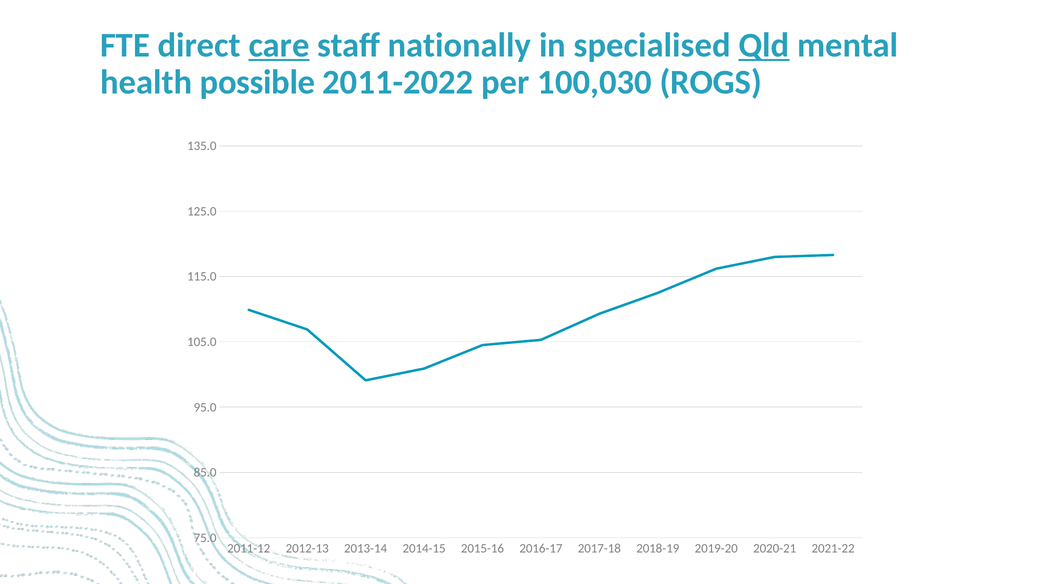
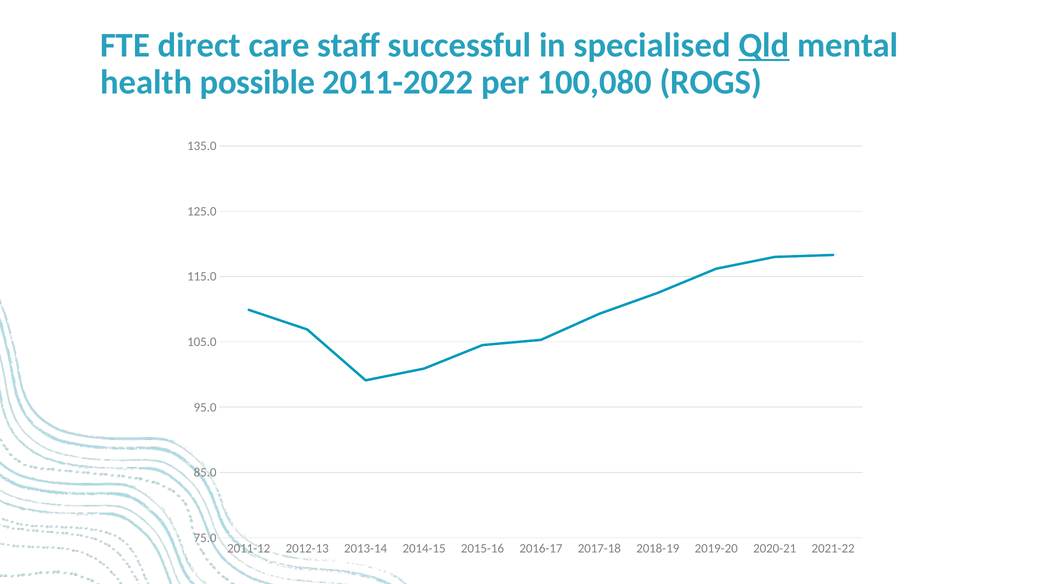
care underline: present -> none (279, 45)
nationally: nationally -> successful (460, 45)
100,030: 100,030 -> 100,080 (595, 83)
